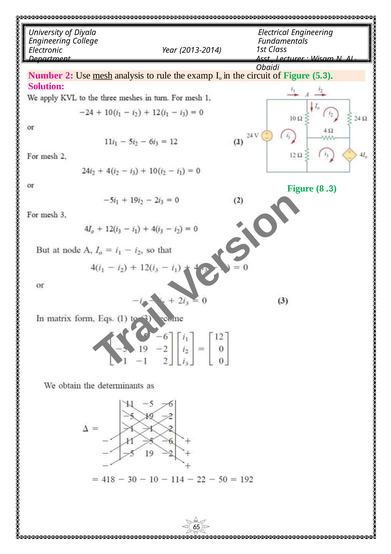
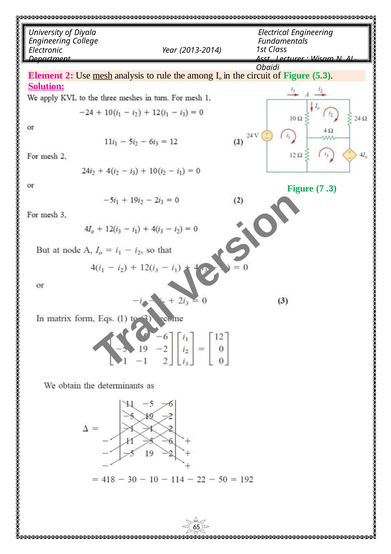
Number: Number -> Element (45, 75)
examp: examp -> among (200, 75)
Solution underline: none -> present (46, 86)
8: 8 -> 7 (320, 188)
